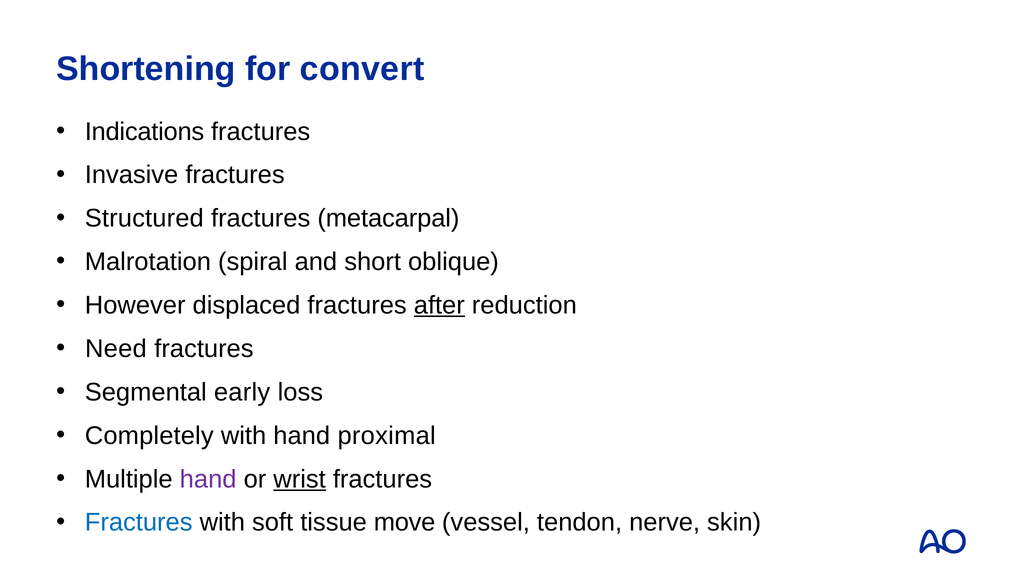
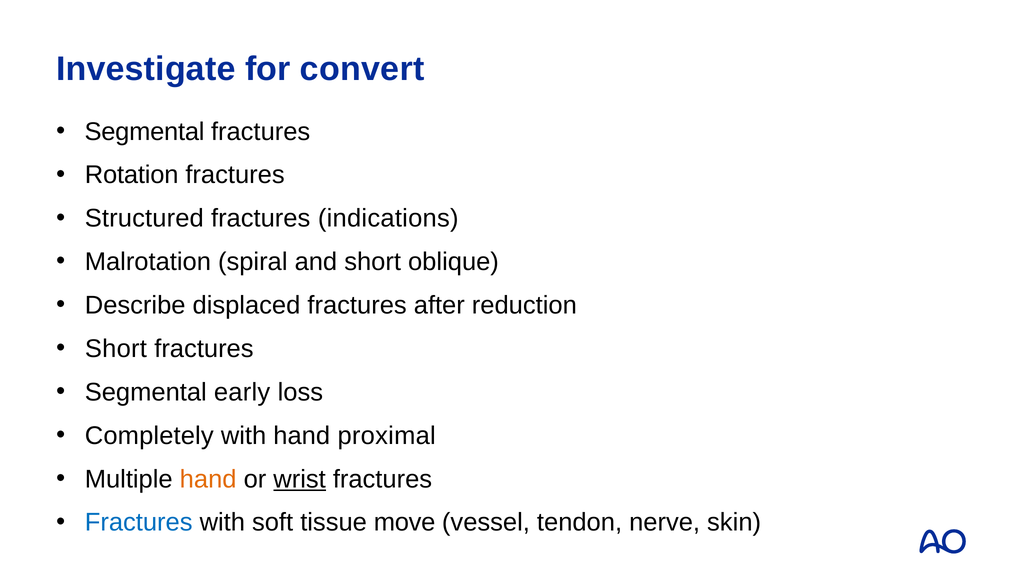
Shortening: Shortening -> Investigate (146, 69)
Indications: Indications -> Segmental (145, 131)
Invasive: Invasive -> Rotation (132, 175)
metacarpal: metacarpal -> indications (388, 218)
However: However -> Describe (135, 305)
after underline: present -> none (439, 305)
Need: Need -> Short (116, 348)
hand colour: purple -> orange (208, 479)
